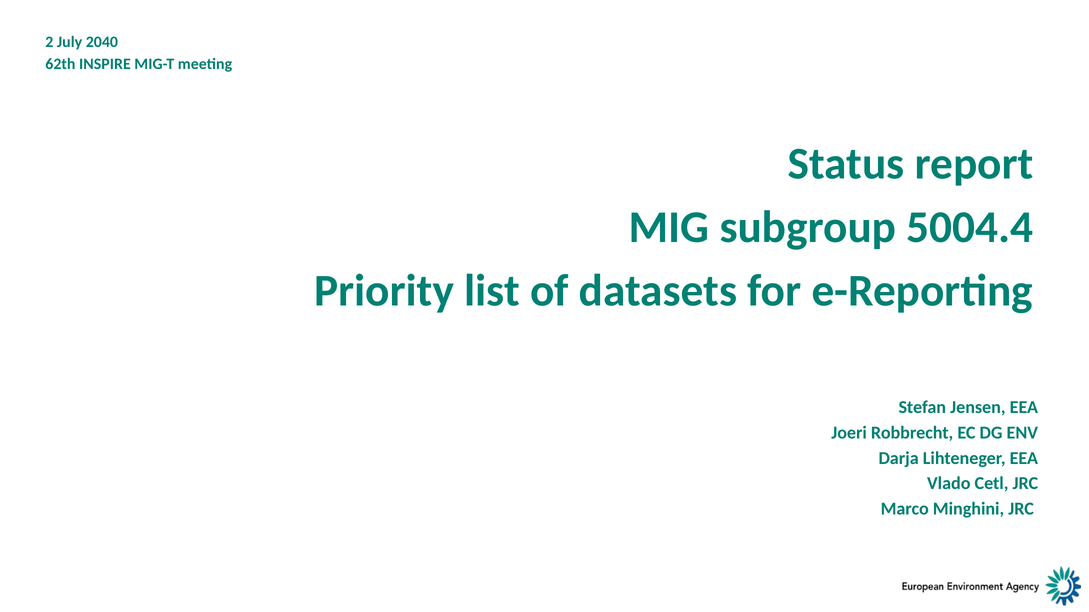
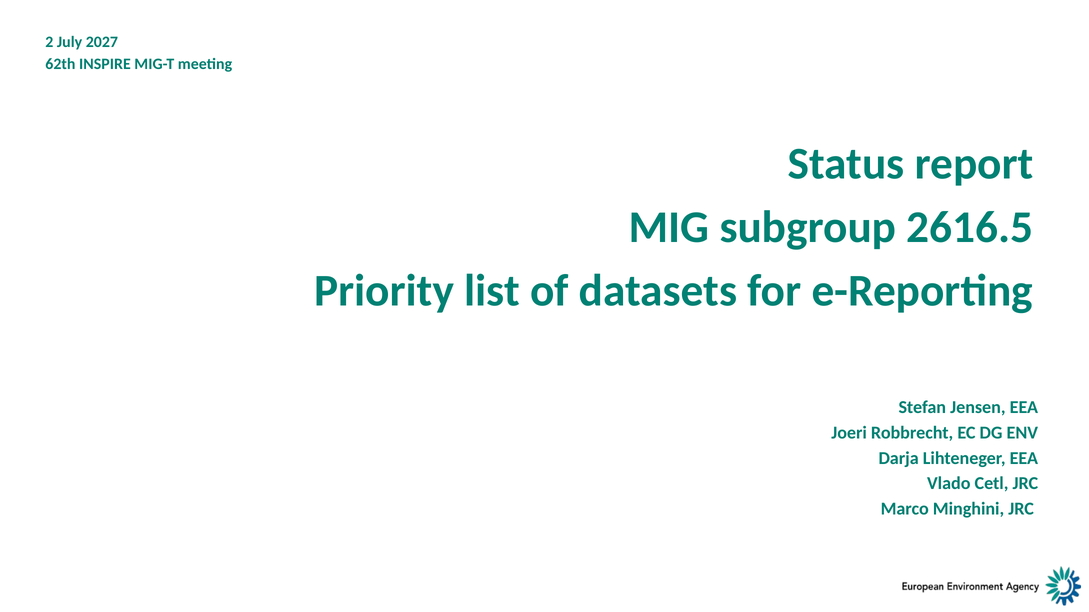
2040: 2040 -> 2027 (102, 42)
5004.4: 5004.4 -> 2616.5 (970, 227)
